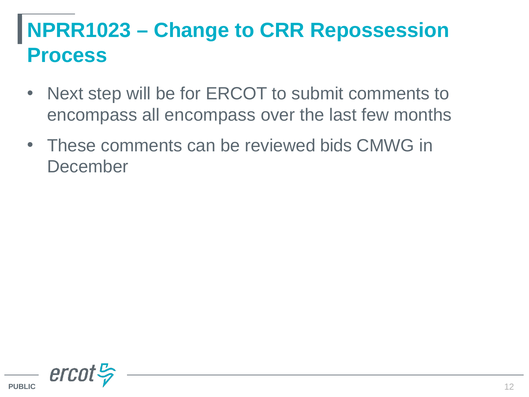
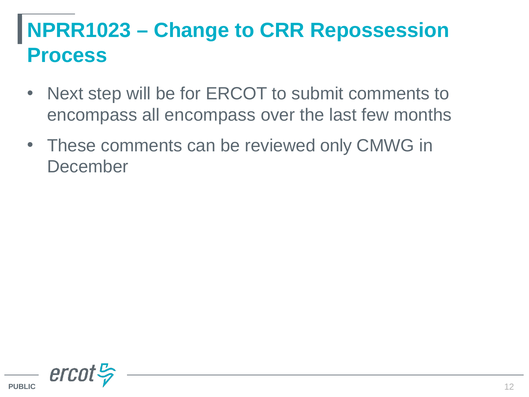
bids: bids -> only (336, 145)
